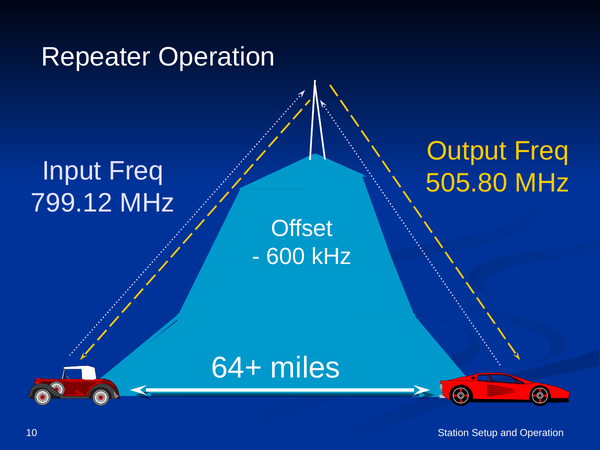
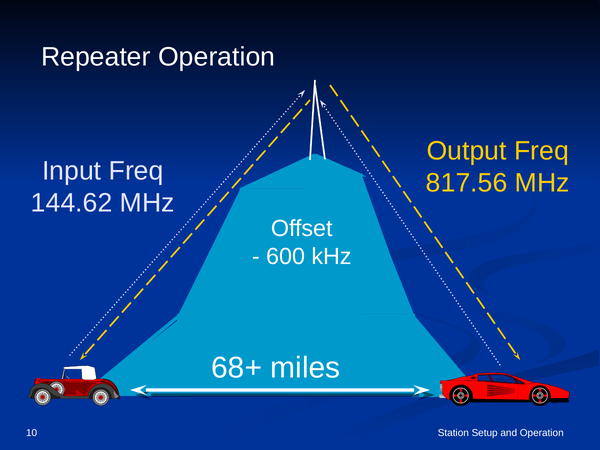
505.80: 505.80 -> 817.56 (467, 183)
799.12: 799.12 -> 144.62 (72, 203)
64+: 64+ -> 68+ (237, 368)
